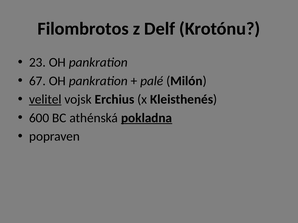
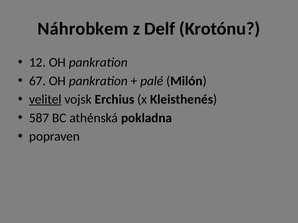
Filombrotos: Filombrotos -> Náhrobkem (83, 29)
23: 23 -> 12 (37, 63)
600: 600 -> 587 (39, 118)
pokladna underline: present -> none (147, 118)
